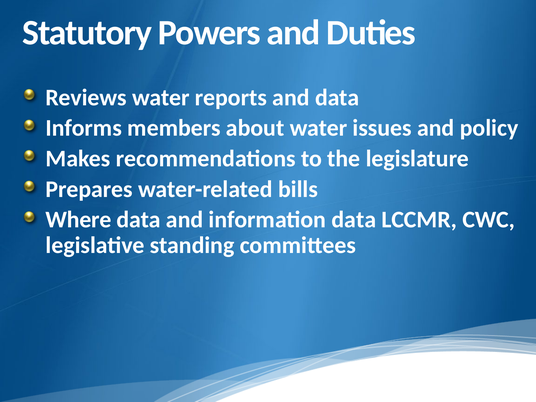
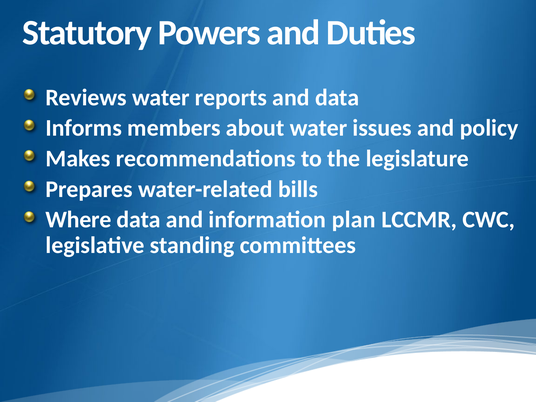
information data: data -> plan (354, 220)
